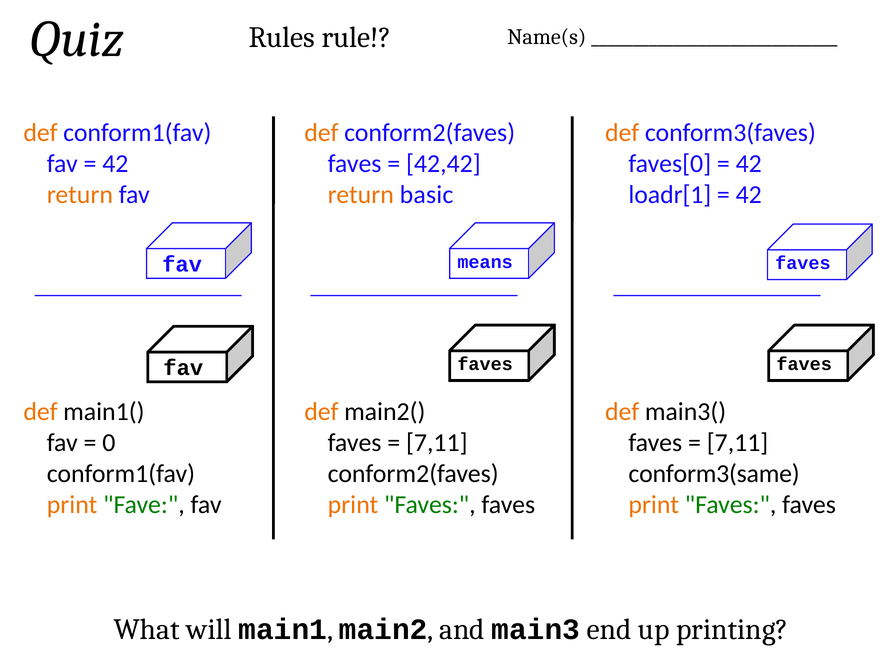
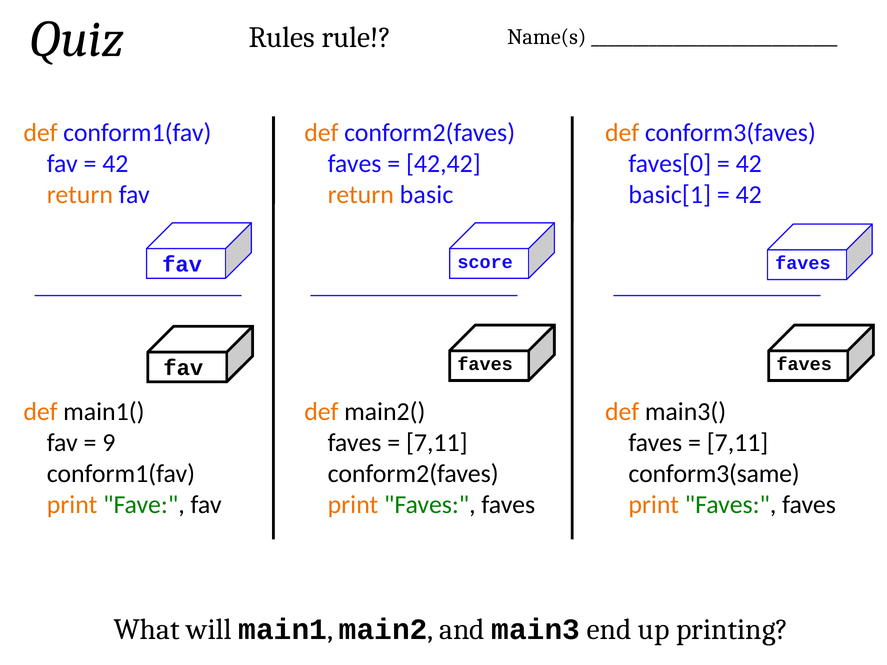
loadr[1: loadr[1 -> basic[1 (670, 195)
means: means -> score (485, 262)
0: 0 -> 9 (109, 443)
